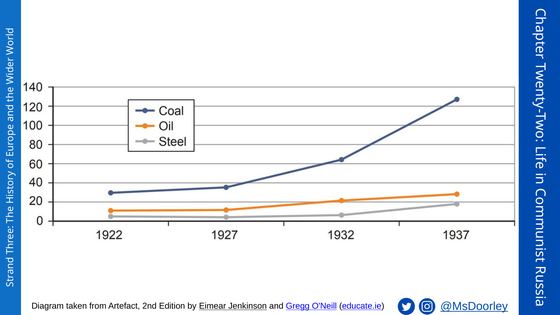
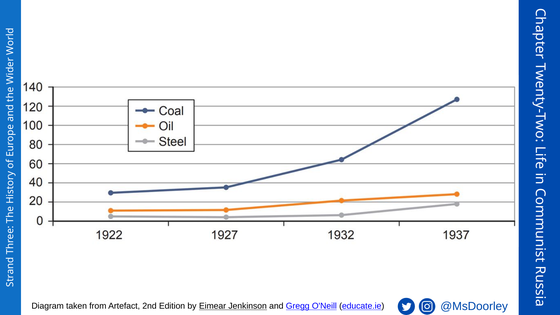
@MsDoorley underline: present -> none (474, 306)
